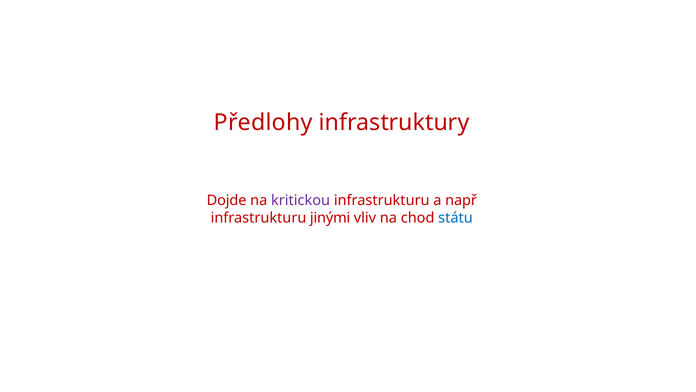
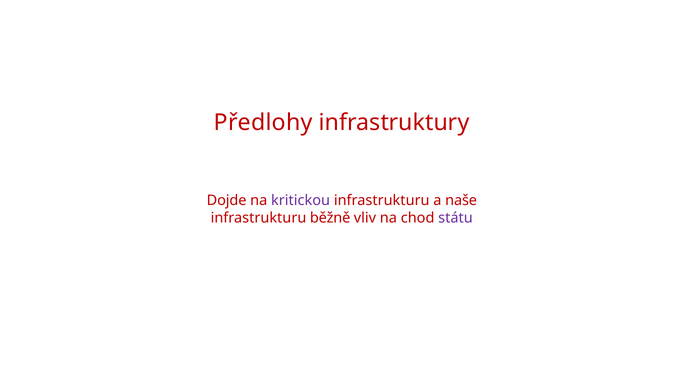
např: např -> naše (461, 200)
jinými: jinými -> běžně (330, 218)
státu colour: blue -> purple (455, 218)
